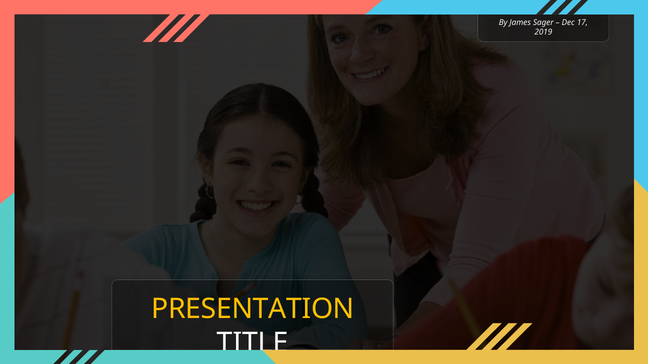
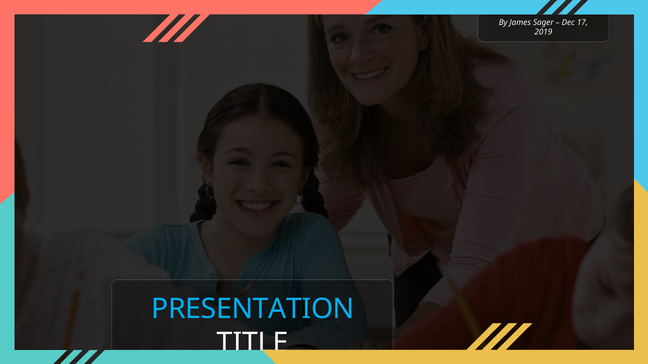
PRESENTATION colour: yellow -> light blue (253, 309)
